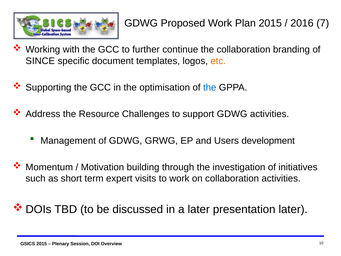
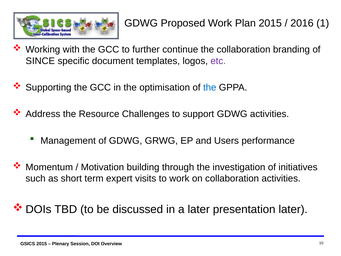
7: 7 -> 1 (323, 23)
etc colour: orange -> purple (218, 61)
development: development -> performance (268, 141)
